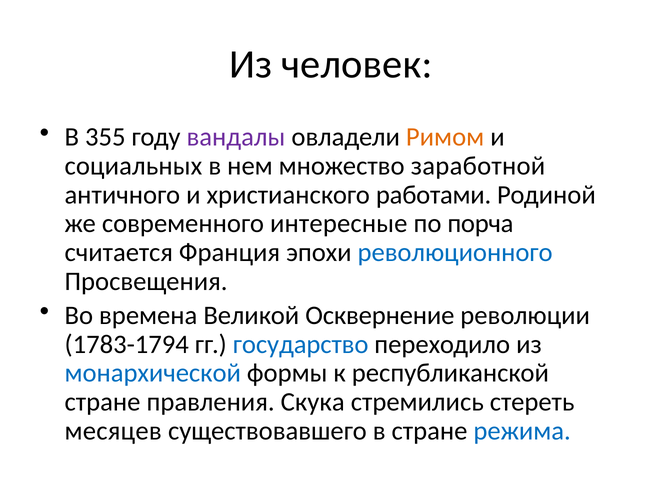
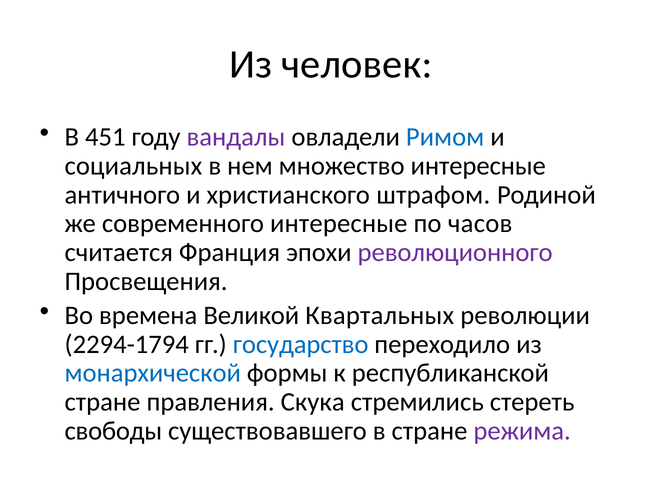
355: 355 -> 451 (105, 137)
Римом colour: orange -> blue (445, 137)
множество заработной: заработной -> интересные (478, 166)
работами: работами -> штрафом (433, 195)
порча: порча -> часов (480, 223)
революционного colour: blue -> purple (455, 252)
Осквернение: Осквернение -> Квартальных (380, 315)
1783-1794: 1783-1794 -> 2294-1794 (127, 344)
месяцев: месяцев -> свободы (113, 430)
режима colour: blue -> purple (522, 430)
